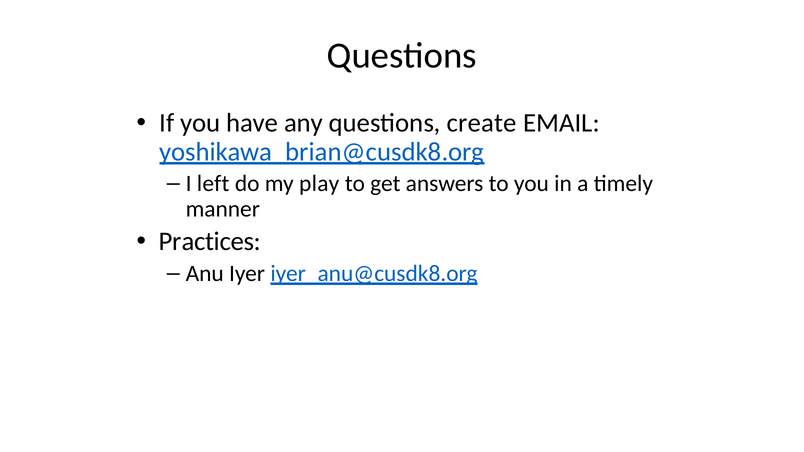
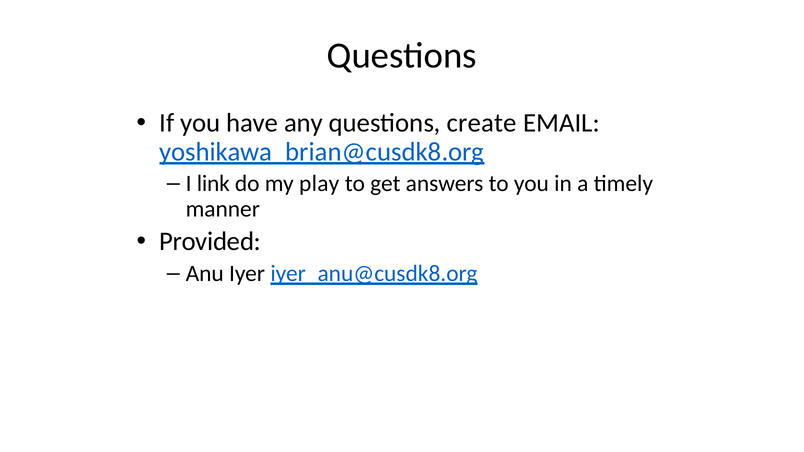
left: left -> link (213, 184)
Practices: Practices -> Provided (210, 242)
